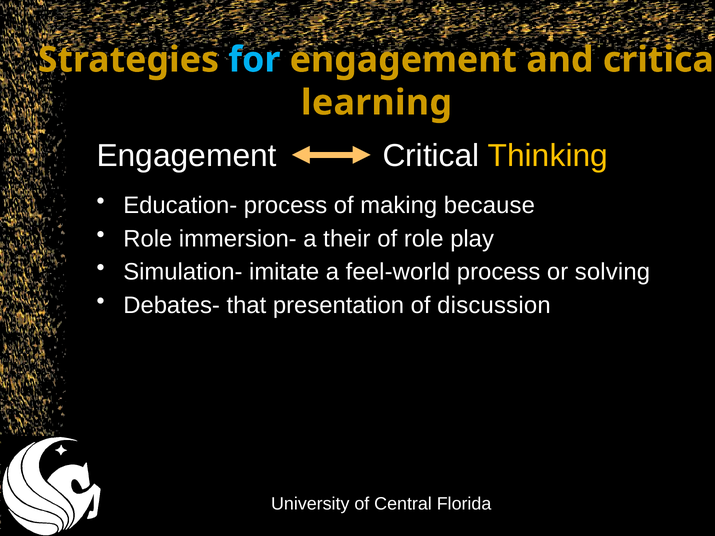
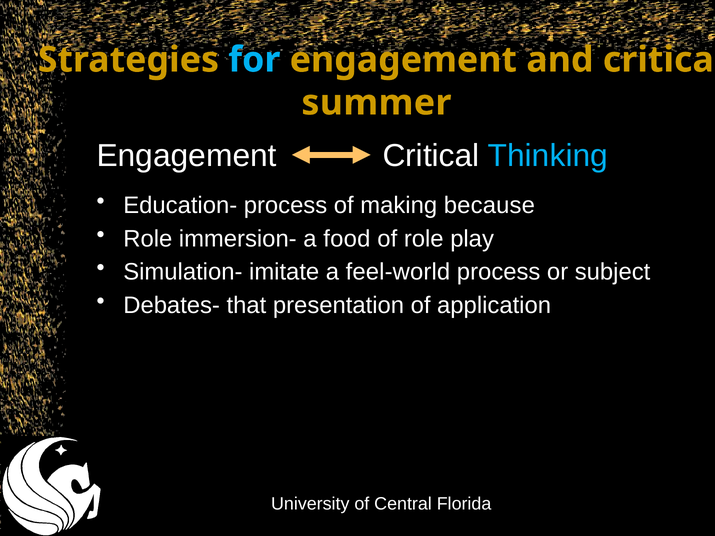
learning: learning -> summer (376, 103)
Thinking colour: yellow -> light blue (548, 156)
their: their -> food (347, 239)
solving: solving -> subject (613, 272)
discussion: discussion -> application (494, 305)
